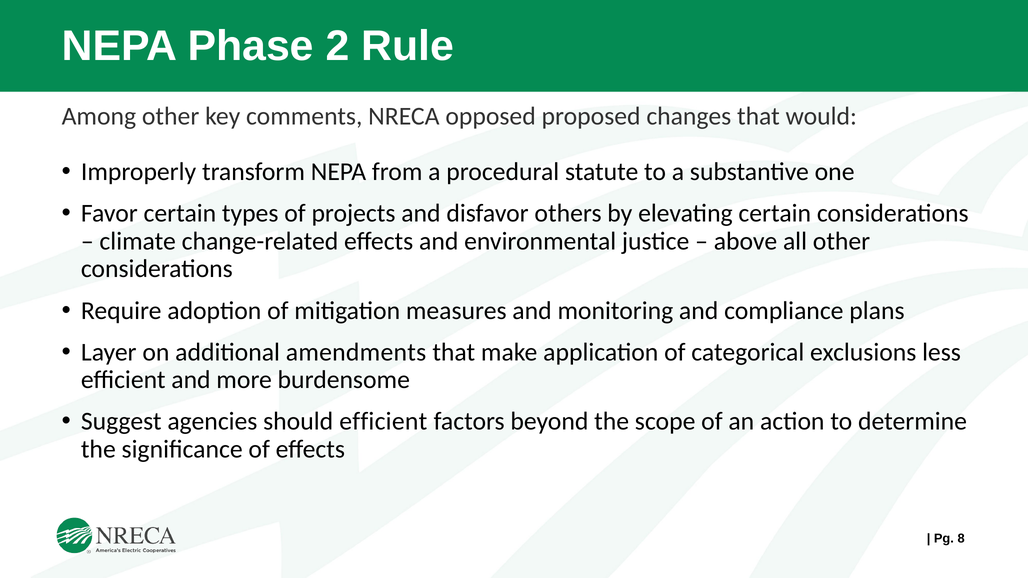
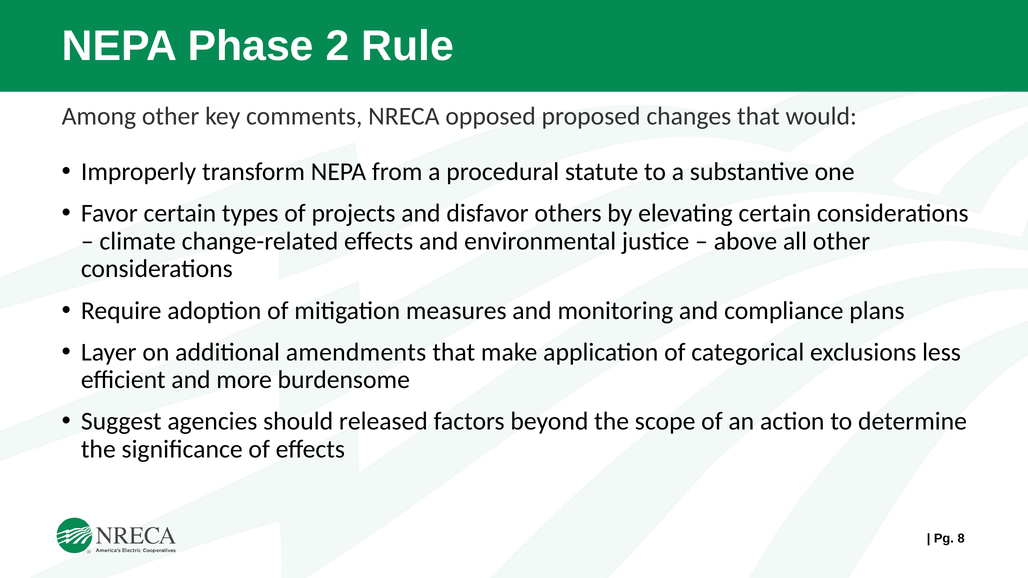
should efficient: efficient -> released (383, 422)
